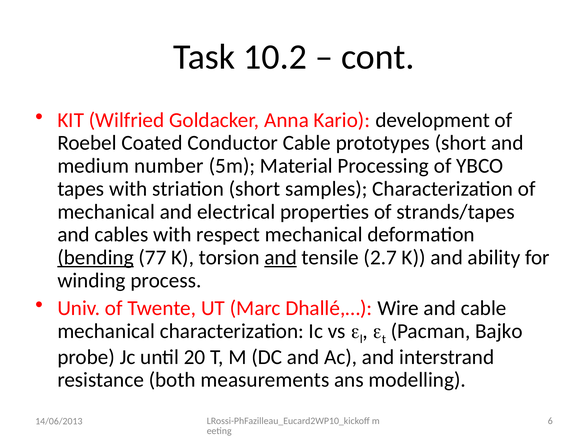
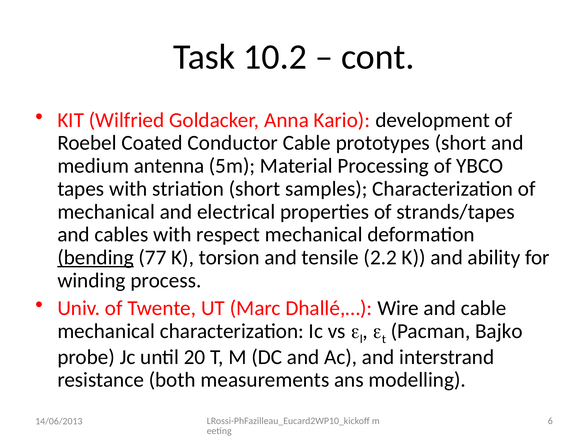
number: number -> antenna (169, 166)
and underline: present -> none (281, 258)
2.7: 2.7 -> 2.2 (380, 258)
